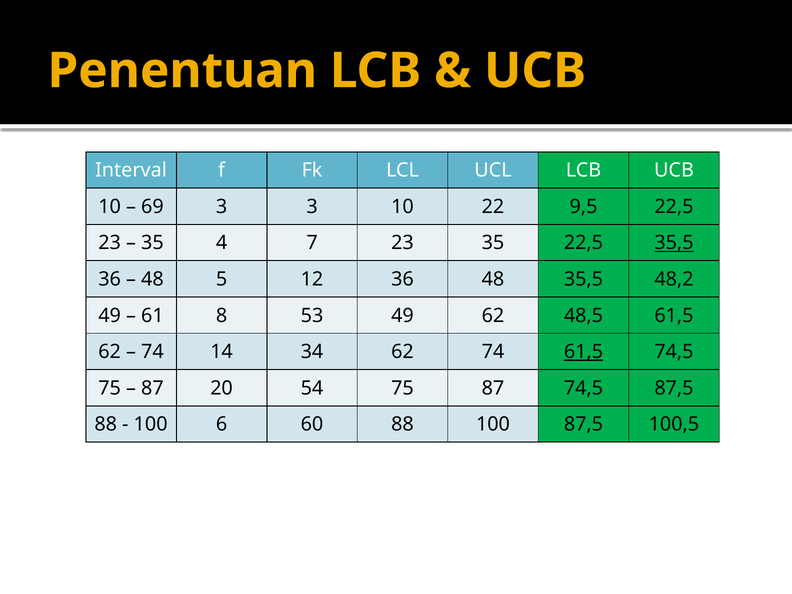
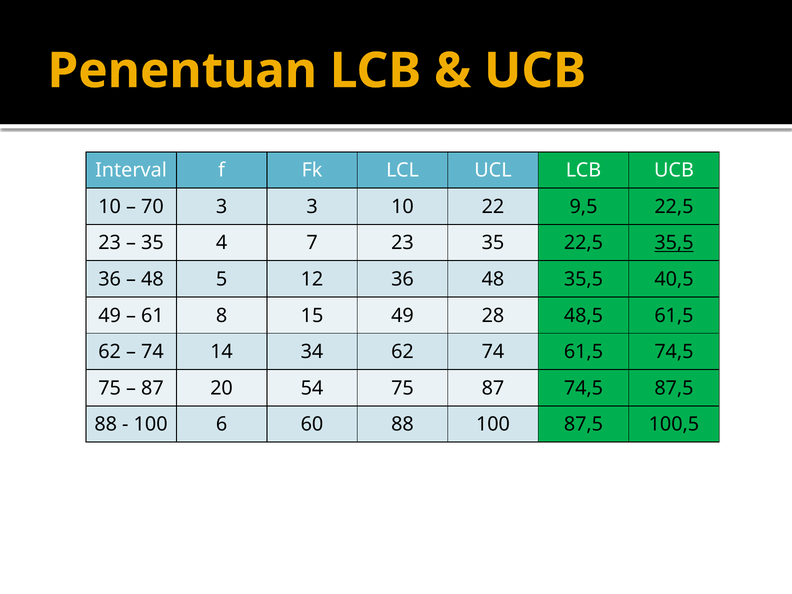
69: 69 -> 70 (152, 207)
48,2: 48,2 -> 40,5 (674, 279)
53: 53 -> 15 (312, 316)
49 62: 62 -> 28 (493, 316)
61,5 underline: present -> none (584, 352)
